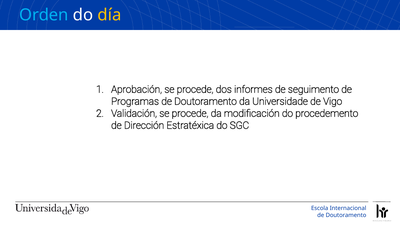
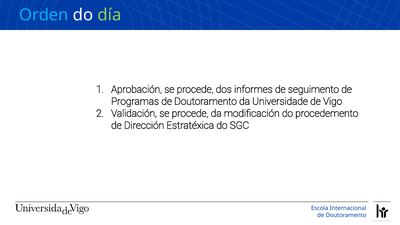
día colour: yellow -> light green (109, 15)
